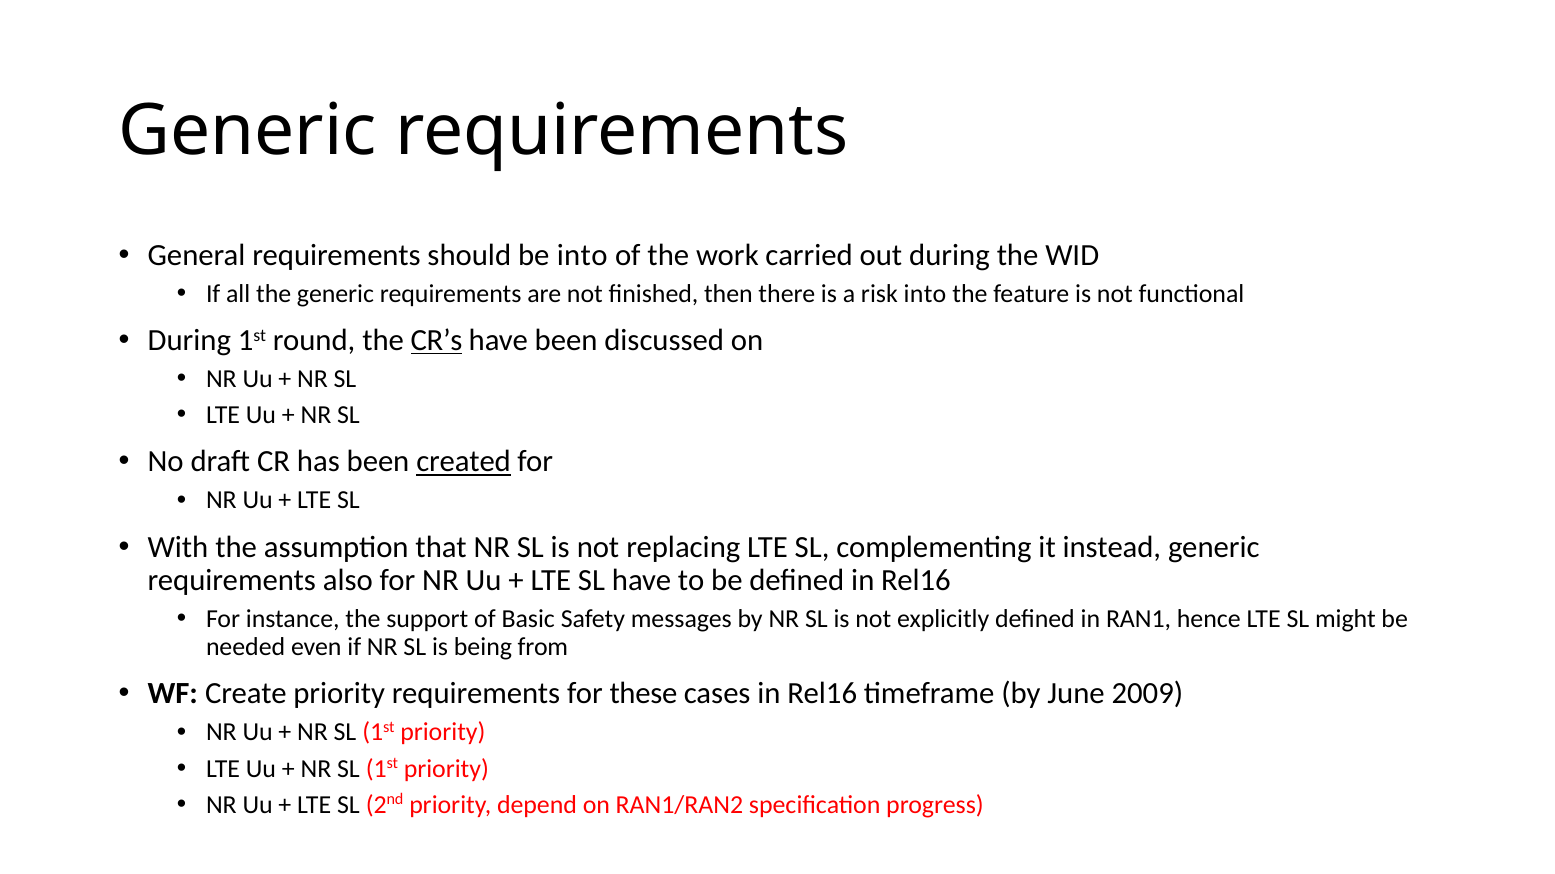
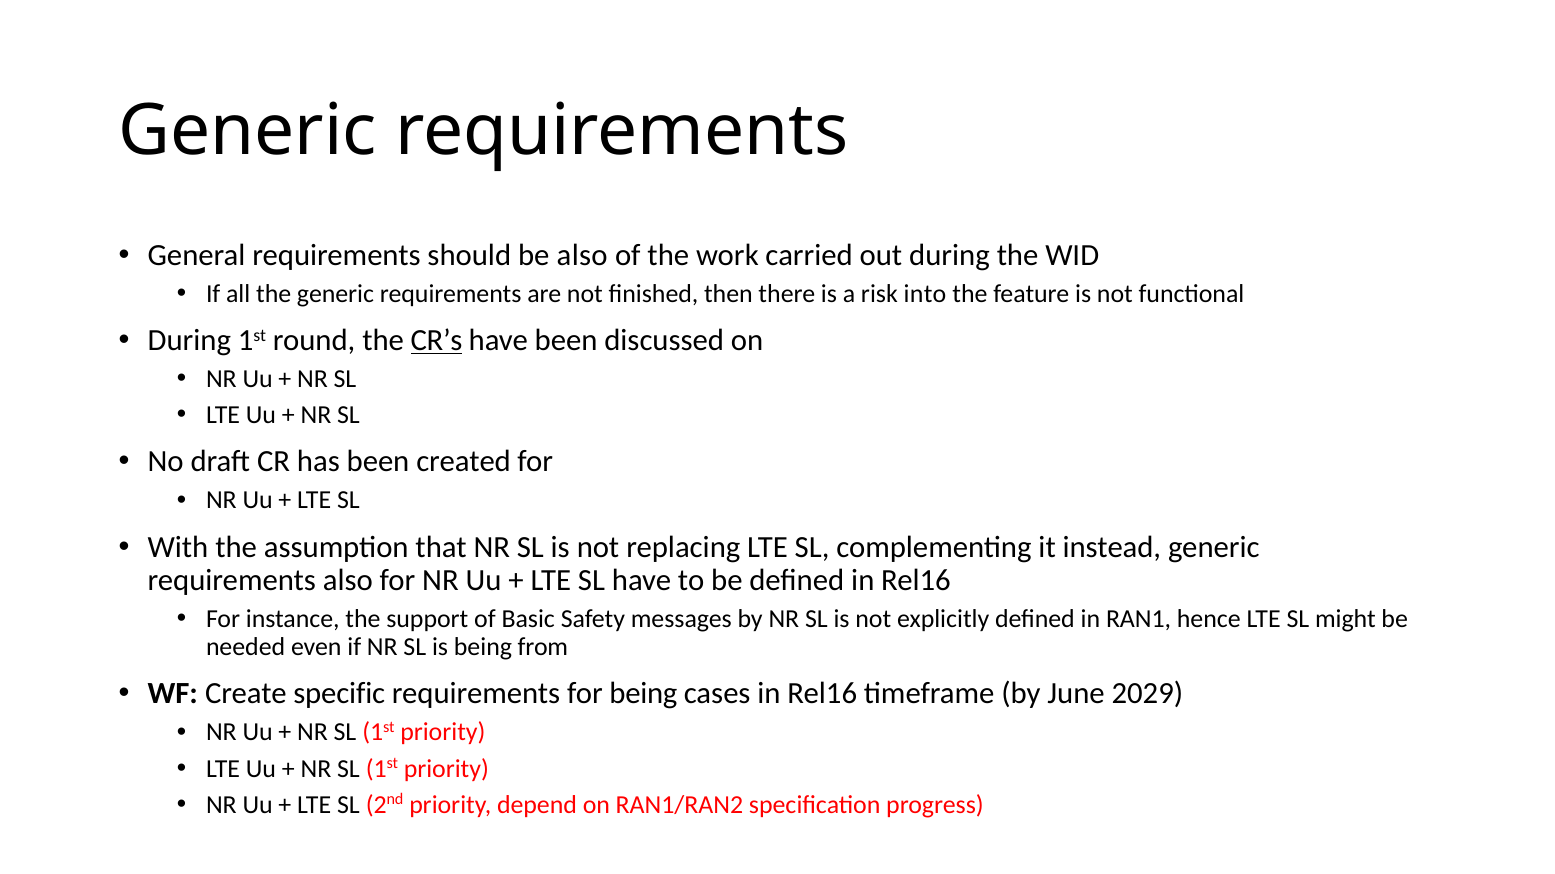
be into: into -> also (582, 255)
created underline: present -> none (464, 462)
Create priority: priority -> specific (339, 694)
for these: these -> being (643, 694)
2009: 2009 -> 2029 (1147, 694)
